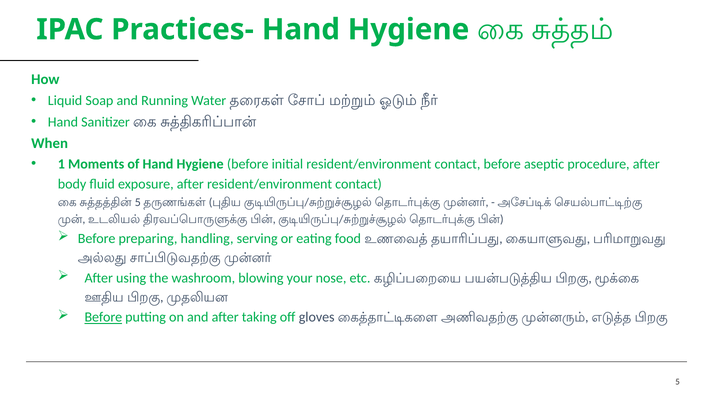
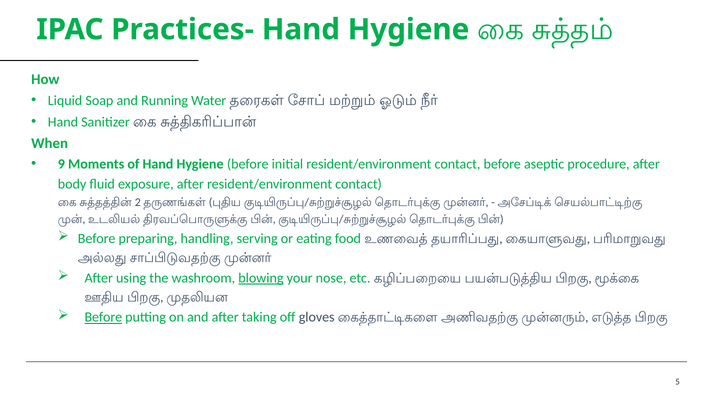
1: 1 -> 9 (61, 164)
5: 5 -> 2 (138, 202)
blowing underline: none -> present (261, 278)
